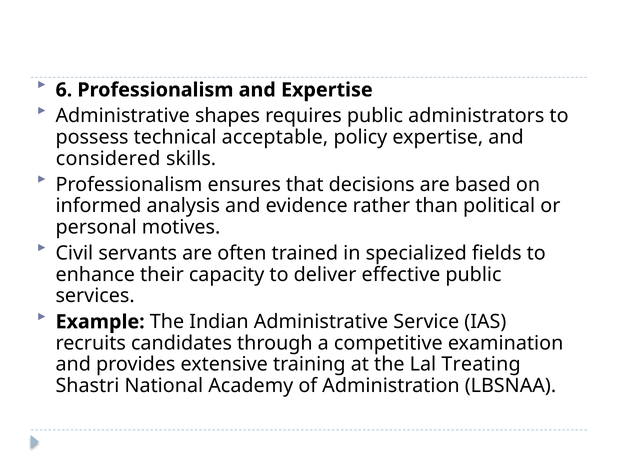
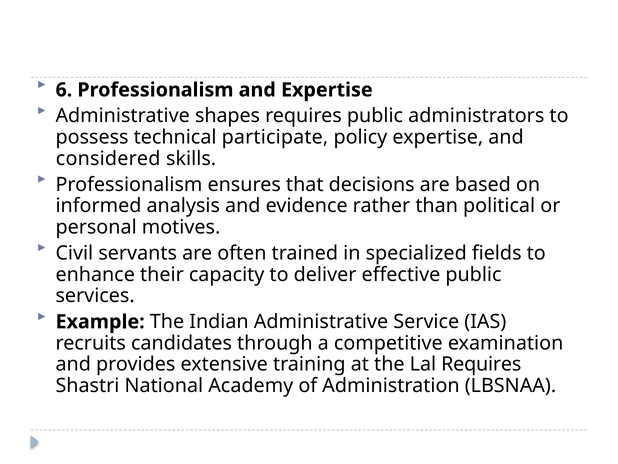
acceptable: acceptable -> participate (275, 137)
Lal Treating: Treating -> Requires (481, 364)
